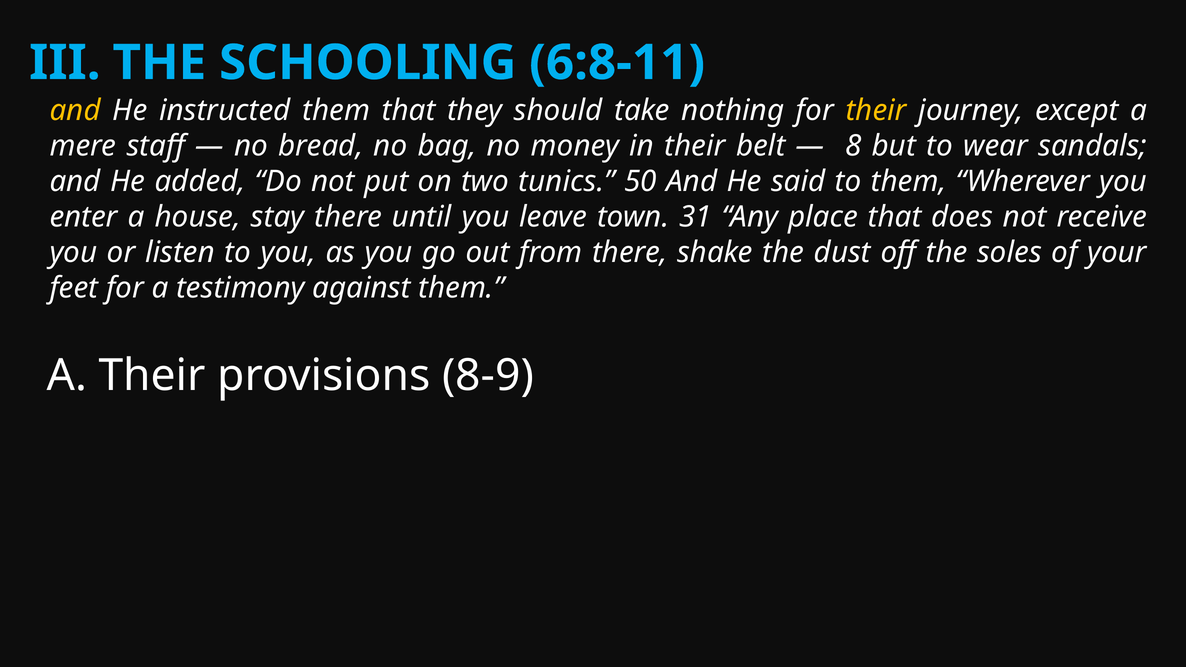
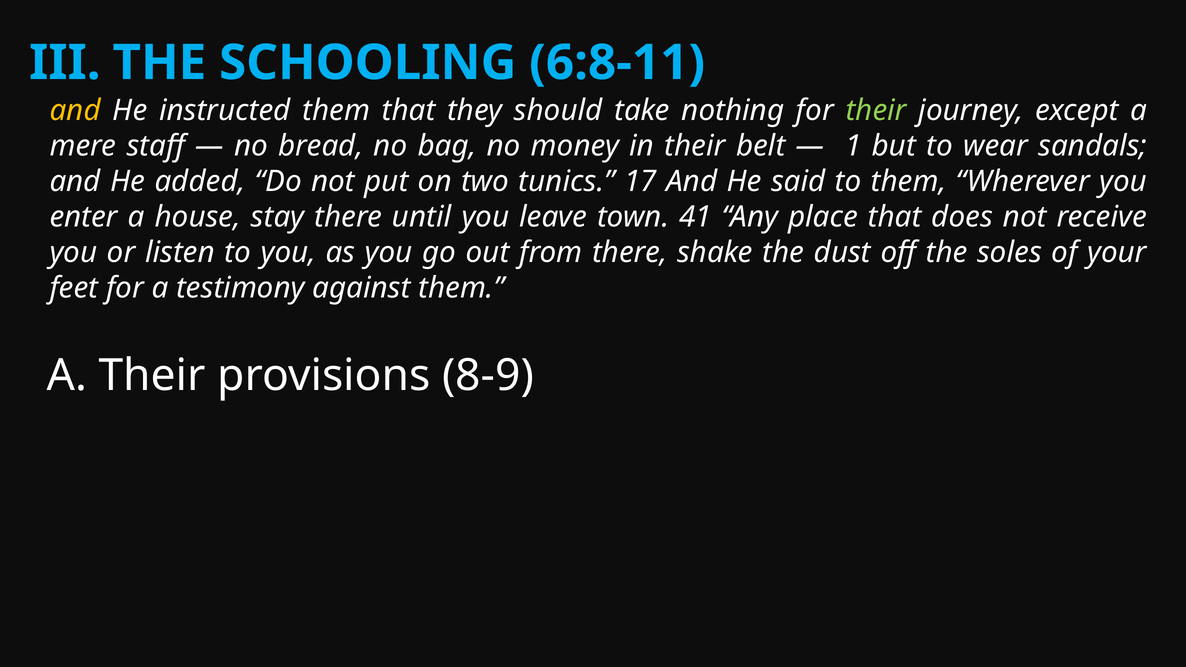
their colour: yellow -> light green (876, 110)
8: 8 -> 1 (853, 146)
50: 50 -> 17 (640, 181)
31: 31 -> 41 (695, 217)
